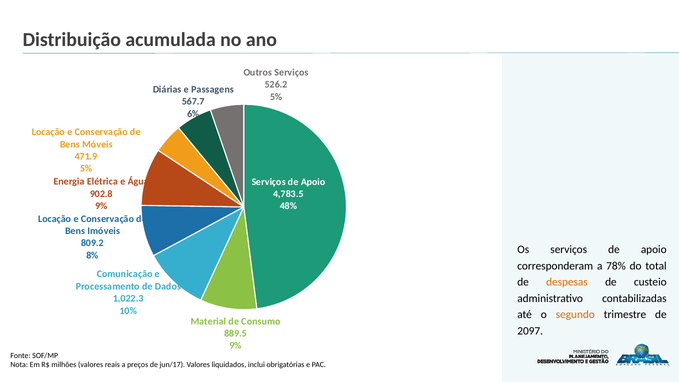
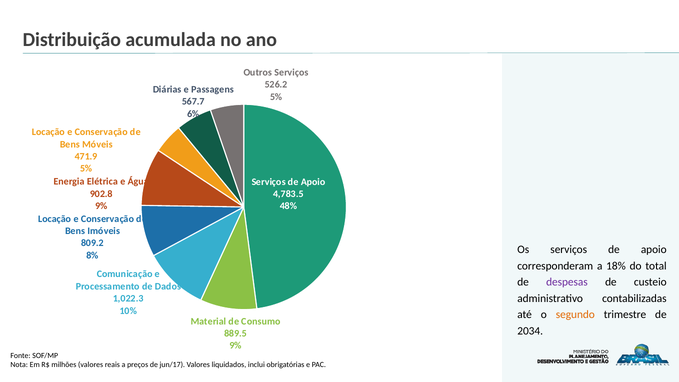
78%: 78% -> 18% (616, 266)
despesas colour: orange -> purple (567, 282)
2097: 2097 -> 2034 (530, 331)
